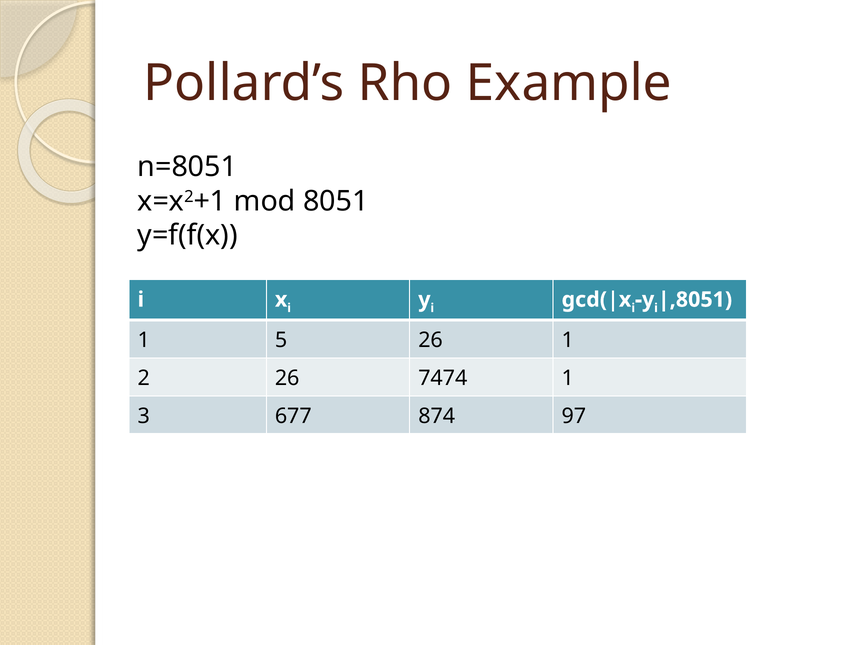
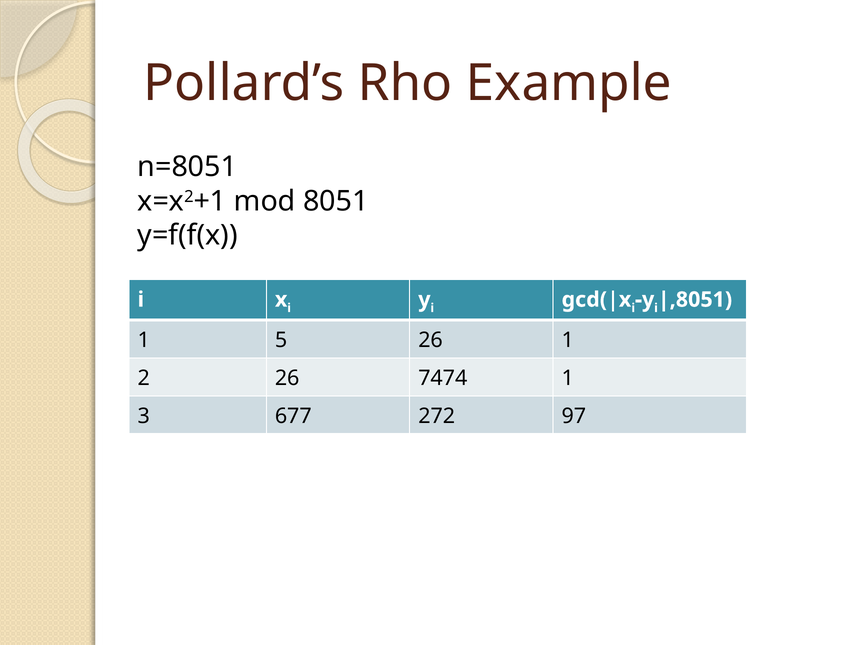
874: 874 -> 272 (437, 416)
